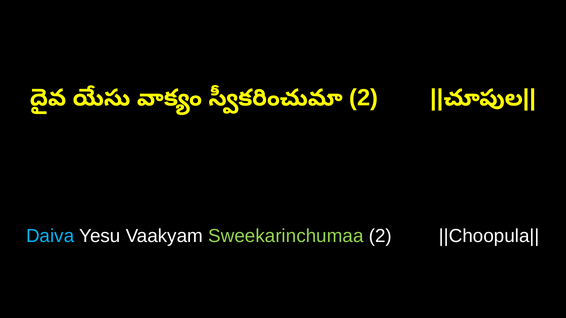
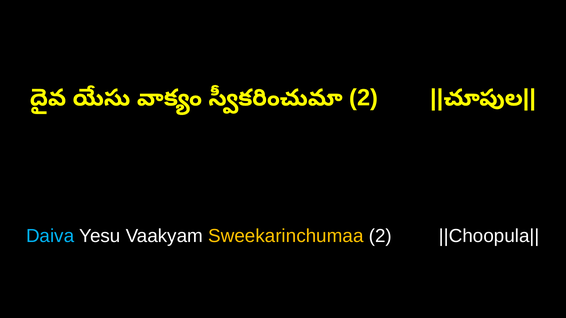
Sweekarinchumaa colour: light green -> yellow (286, 236)
